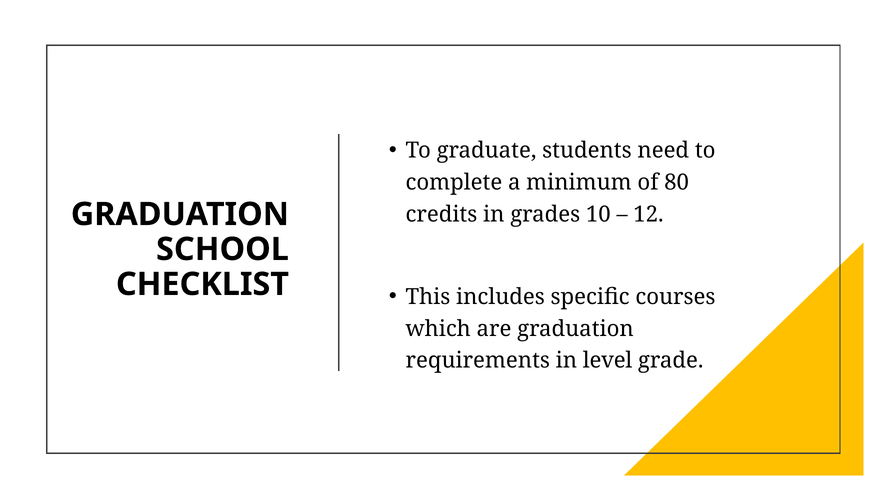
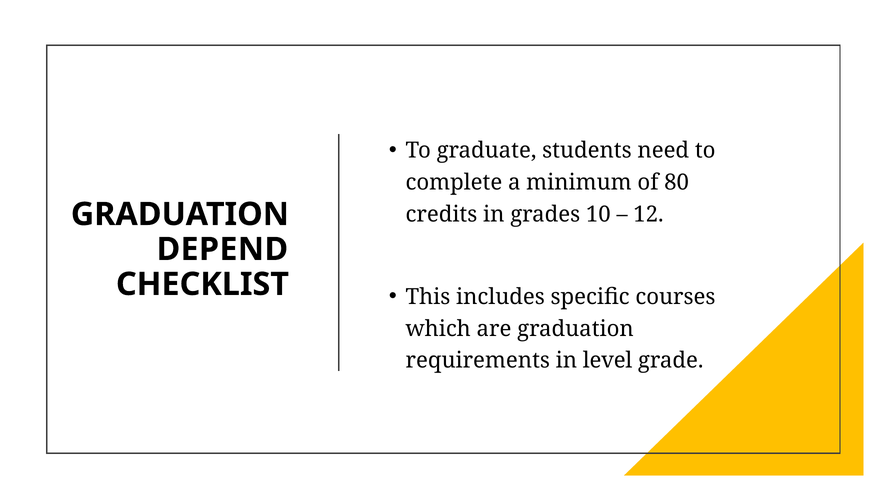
SCHOOL: SCHOOL -> DEPEND (222, 249)
